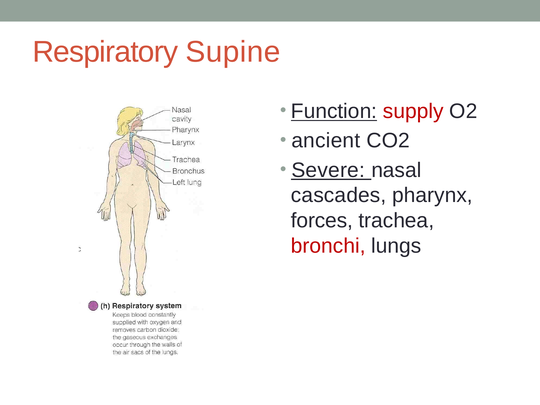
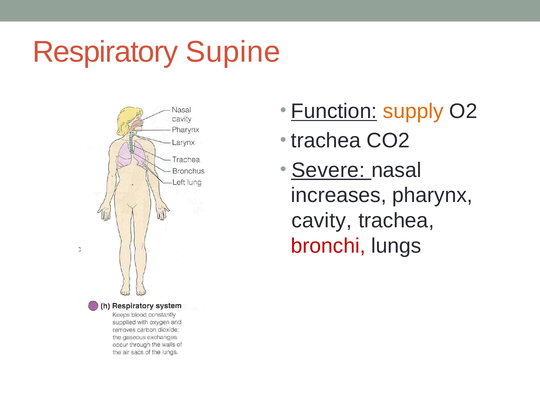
supply colour: red -> orange (413, 111)
ancient: ancient -> trachea (326, 141)
cascades: cascades -> increases (339, 195)
forces: forces -> cavity (322, 221)
